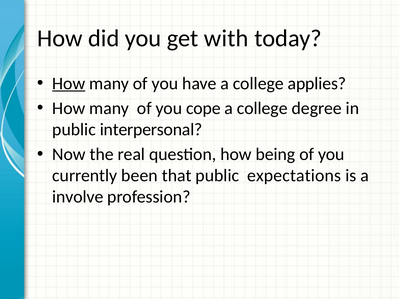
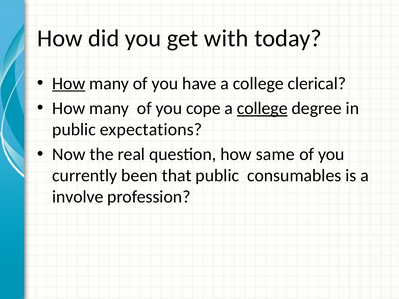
applies: applies -> clerical (317, 84)
college underline: none -> present (262, 108)
interpersonal: interpersonal -> expectations (151, 130)
being: being -> same (275, 154)
expectations: expectations -> consumables (294, 176)
